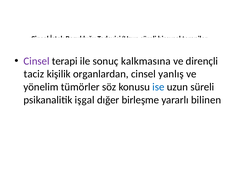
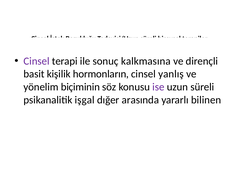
taciz: taciz -> basit (34, 74)
organlardan: organlardan -> hormonların (101, 74)
tümörler: tümörler -> biçiminin (80, 87)
ise colour: blue -> purple (158, 87)
birleşme: birleşme -> arasında (140, 100)
